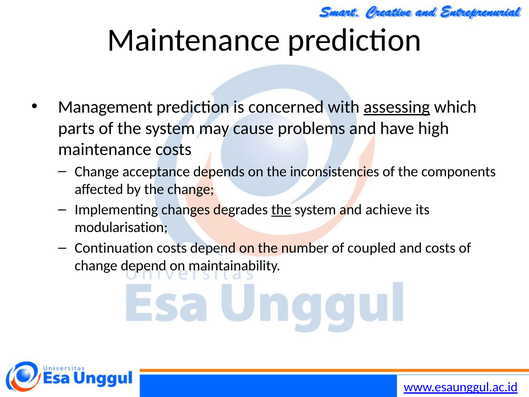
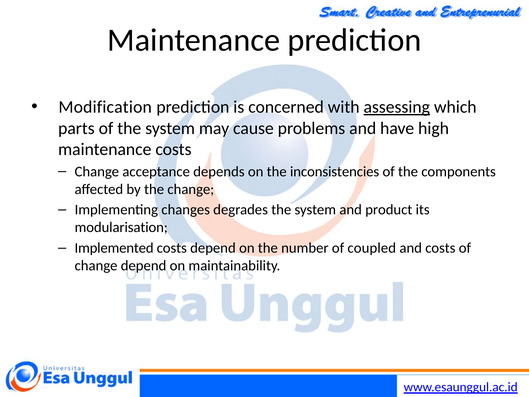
Management: Management -> Modification (105, 107)
the underline: present -> none (281, 210)
achieve: achieve -> product (389, 210)
Continuation: Continuation -> Implemented (114, 248)
